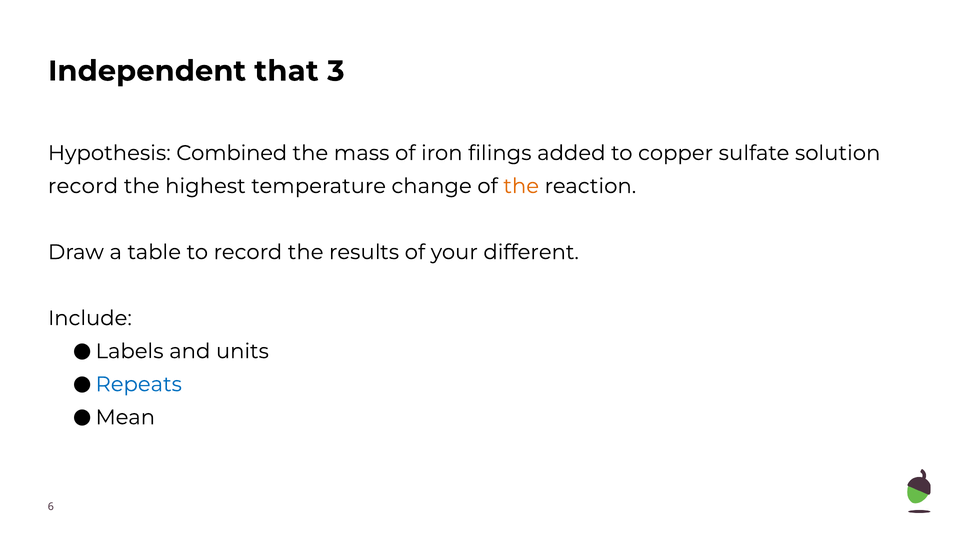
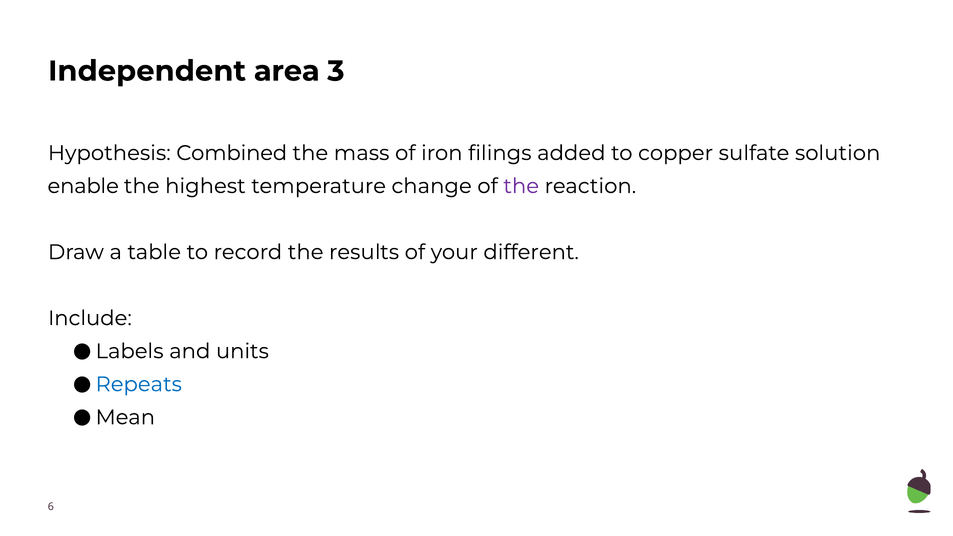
that: that -> area (287, 71)
record: record -> enable (83, 186)
the colour: orange -> purple (521, 186)
